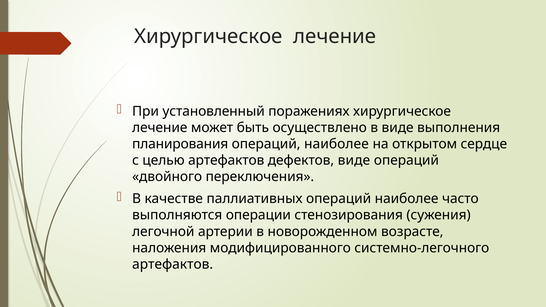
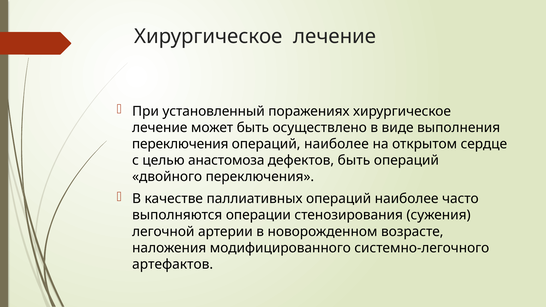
планирования: планирования -> переключения (180, 144)
целью артефактов: артефактов -> анастомоза (226, 160)
дефектов виде: виде -> быть (354, 160)
